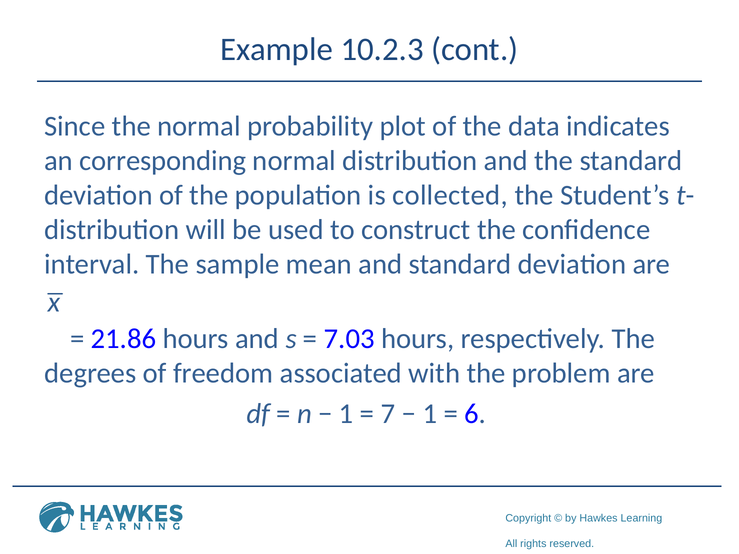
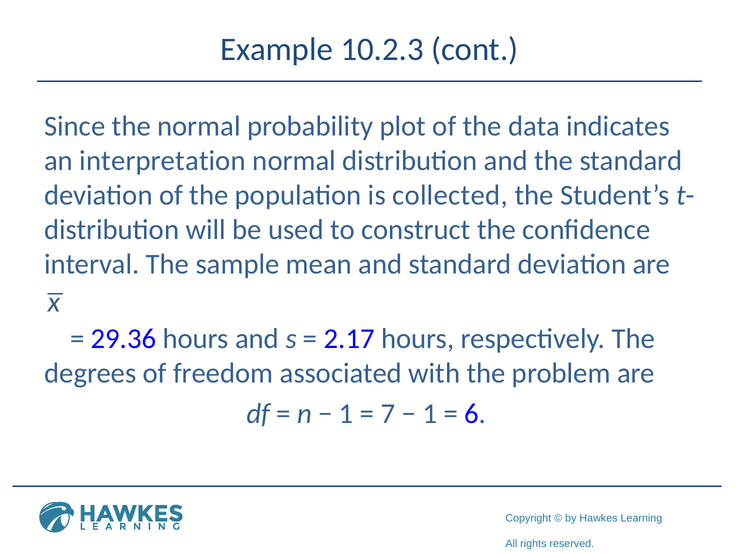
corresponding: corresponding -> interpretation (163, 161)
21.86: 21.86 -> 29.36 (123, 339)
7.03: 7.03 -> 2.17 (349, 339)
